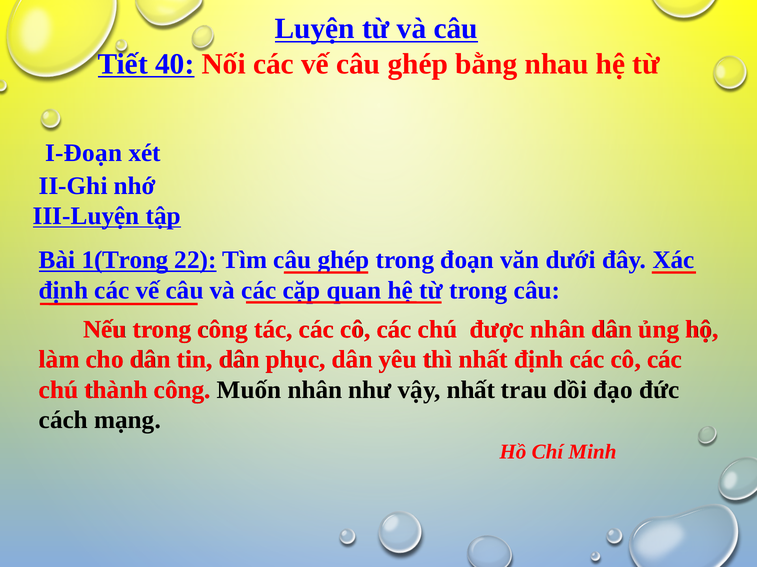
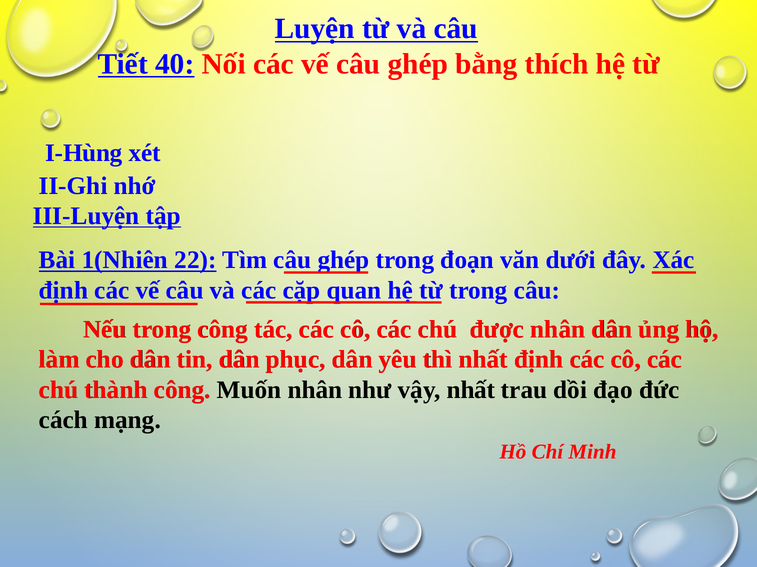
nhau: nhau -> thích (557, 64)
I-Đoạn: I-Đoạn -> I-Hùng (84, 153)
1(Trong: 1(Trong -> 1(Nhiên (125, 260)
